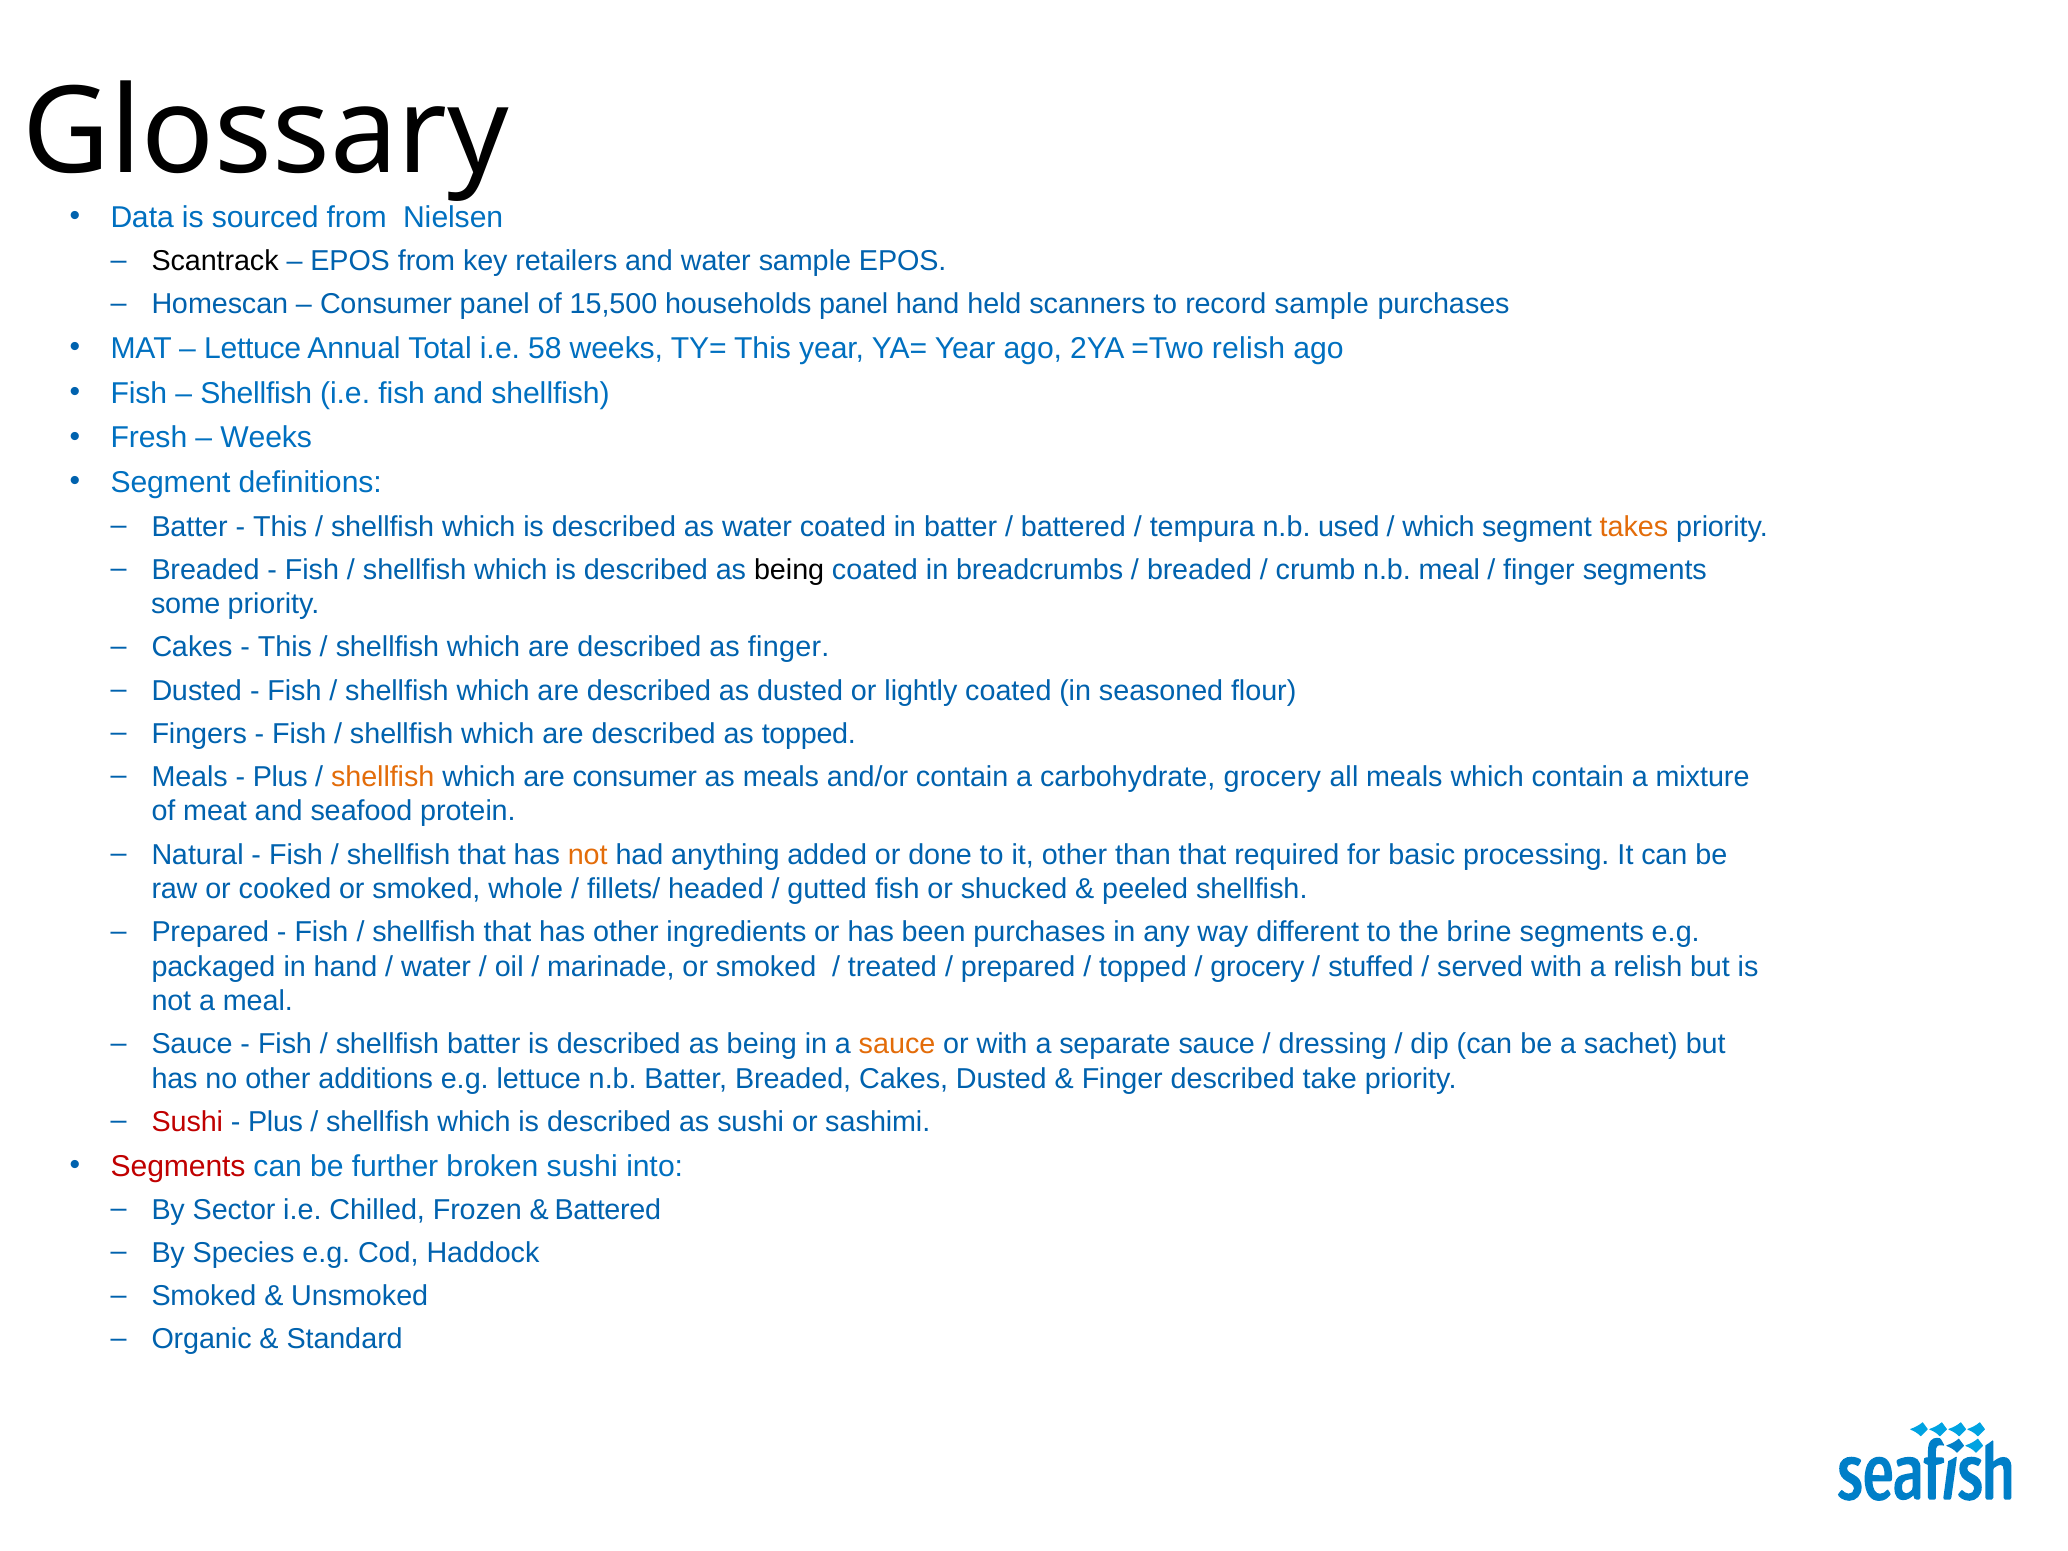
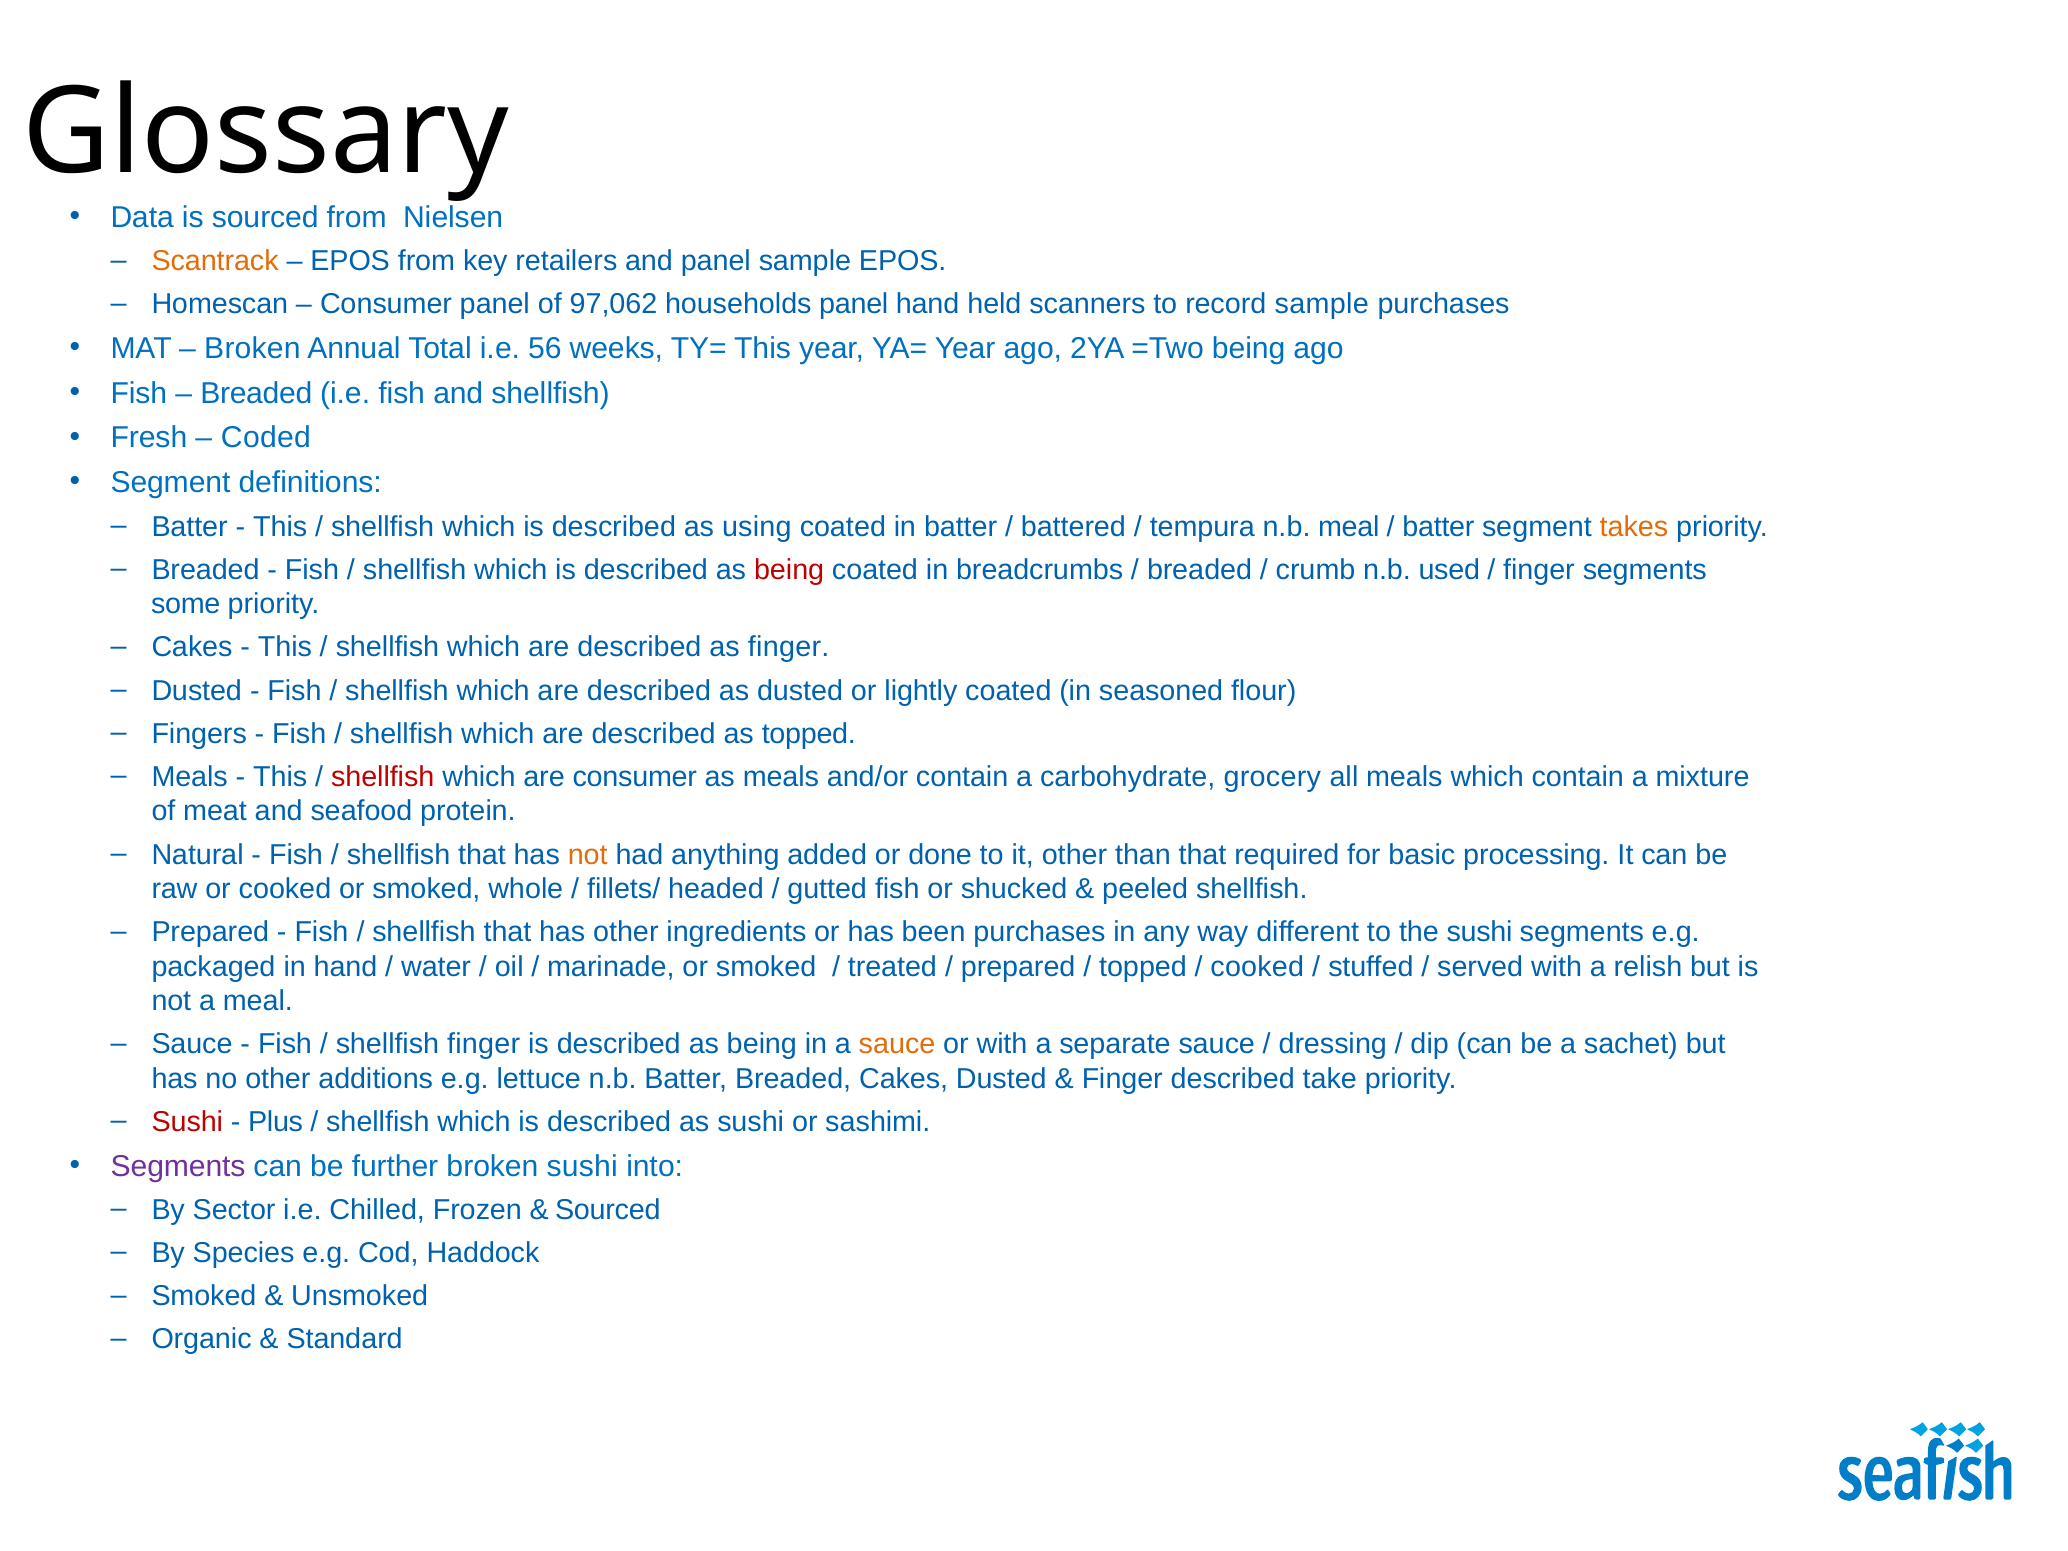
Scantrack colour: black -> orange (215, 261)
and water: water -> panel (716, 261)
15,500: 15,500 -> 97,062 (614, 304)
Lettuce: Lettuce -> Broken (252, 348)
58: 58 -> 56 (545, 348)
=Two relish: relish -> being (1249, 348)
Shellfish: Shellfish -> Breaded (256, 393)
Weeks: Weeks -> Coded (266, 438)
as water: water -> using (757, 527)
n.b used: used -> meal (1349, 527)
which: which -> batter (1438, 527)
being colour: black -> red (789, 570)
n.b meal: meal -> used (1449, 570)
Plus: Plus -> This (280, 777)
shellfish colour: orange -> red (383, 777)
the brine: brine -> sushi (1479, 932)
grocery: grocery -> cooked (1257, 967)
shellfish batter: batter -> finger (484, 1044)
Segments colour: red -> purple (178, 1166)
Battered: Battered -> Sourced (608, 1210)
